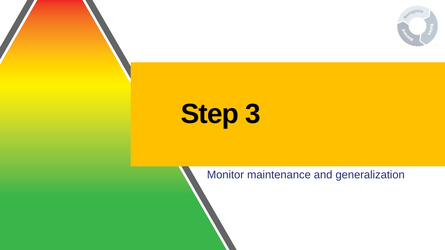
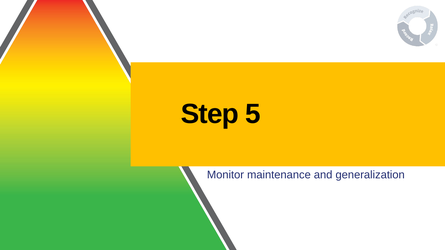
3: 3 -> 5 (253, 114)
